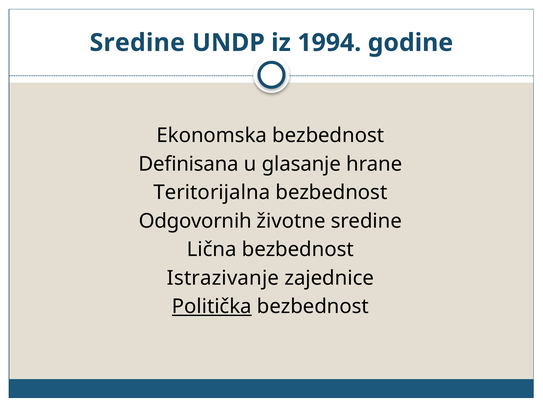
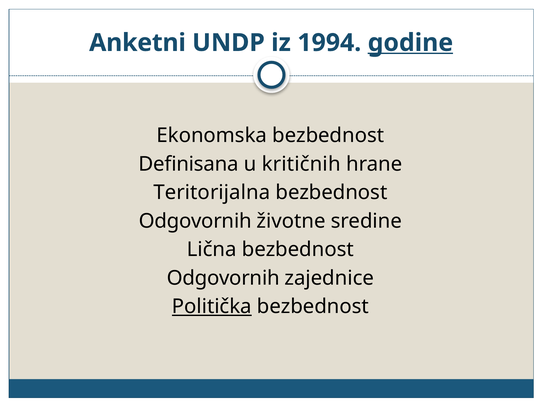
Sredine: Sredine -> Anketni (137, 43)
godine underline: none -> present (410, 43)
glasanje: glasanje -> kritičnih (301, 164)
Istrazivanje: Istrazivanje -> Odgovornih (223, 278)
